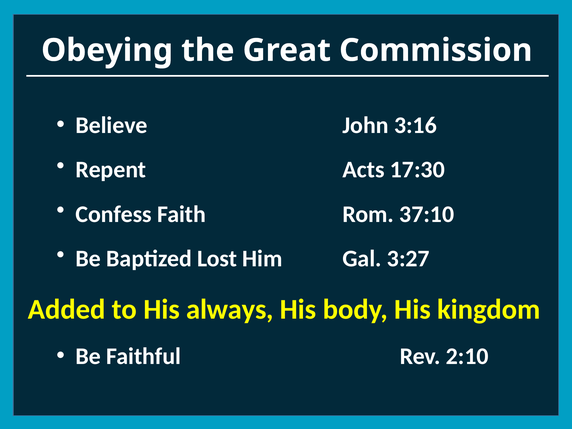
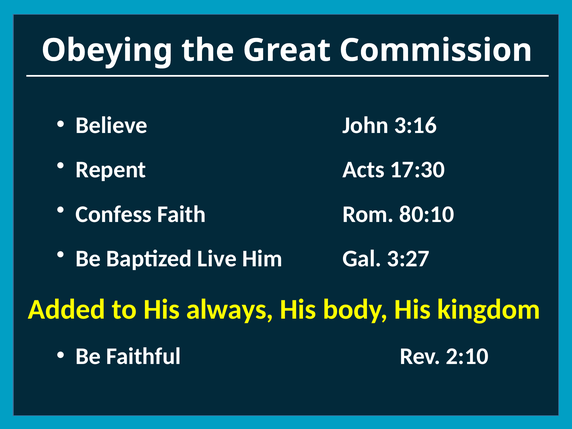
37:10: 37:10 -> 80:10 (427, 214)
Lost: Lost -> Live (217, 259)
